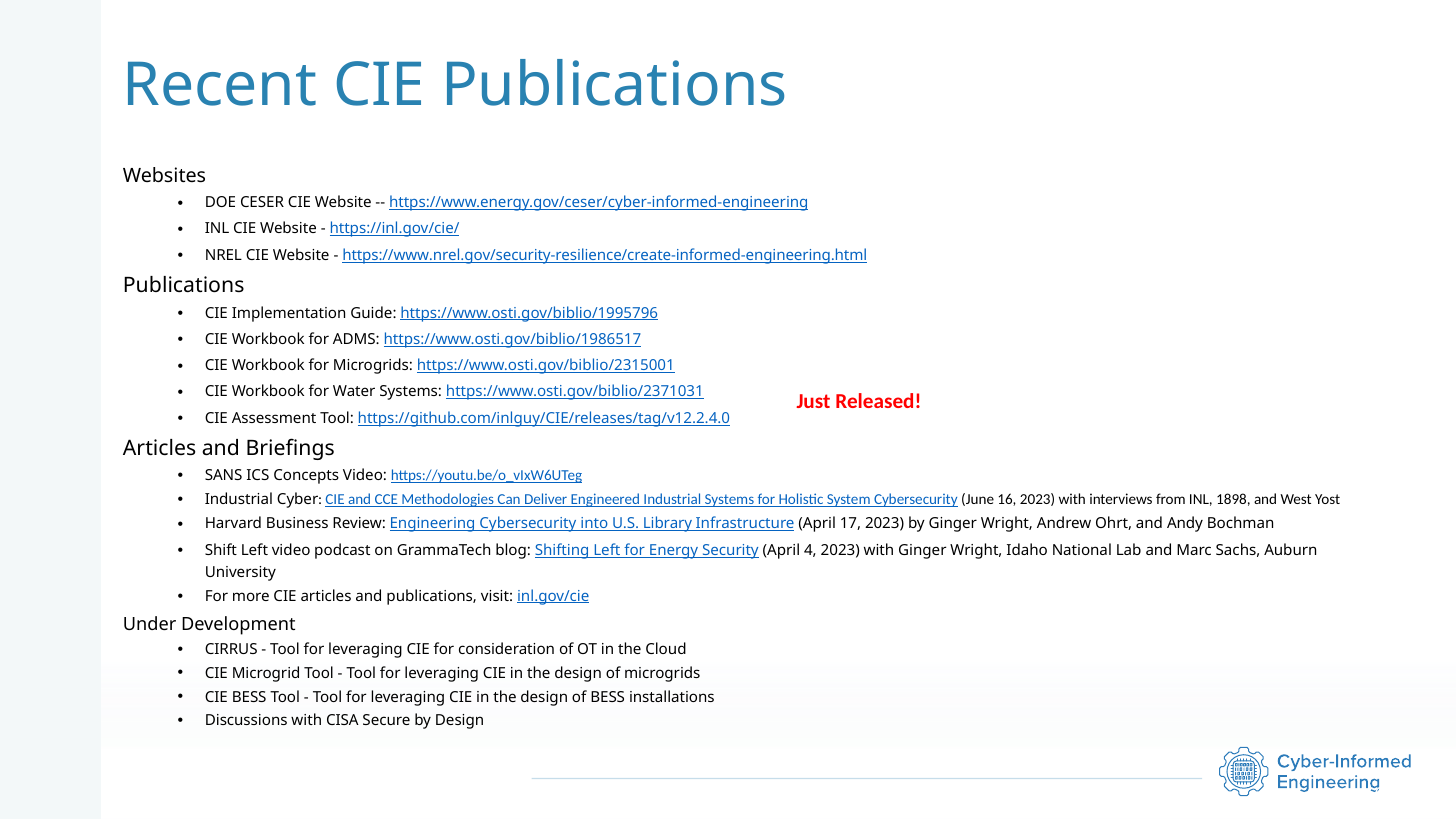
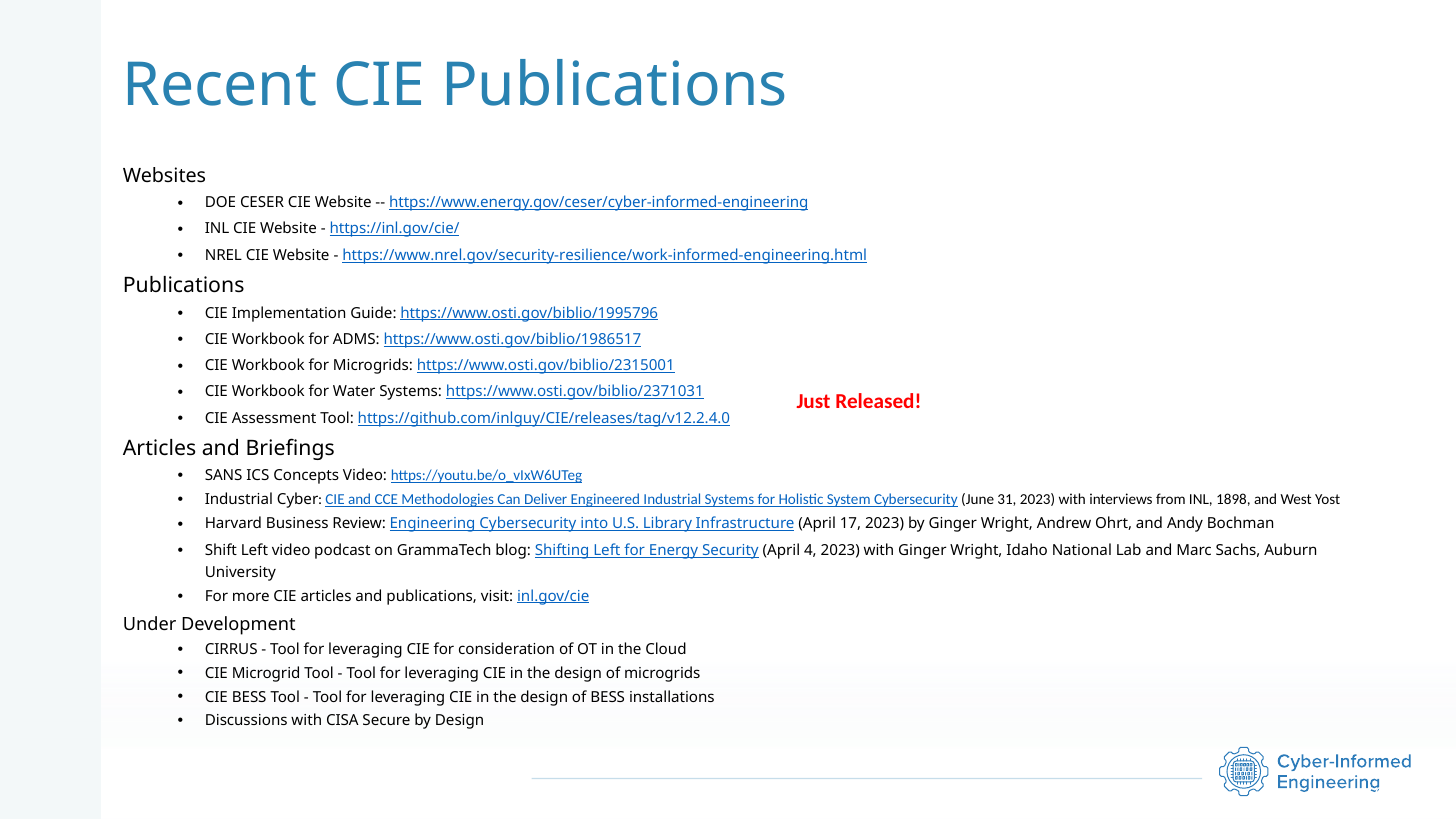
https://www.nrel.gov/security-resilience/create-informed-engineering.html: https://www.nrel.gov/security-resilience/create-informed-engineering.html -> https://www.nrel.gov/security-resilience/work-informed-engineering.html (605, 255)
16: 16 -> 31 (1007, 500)
